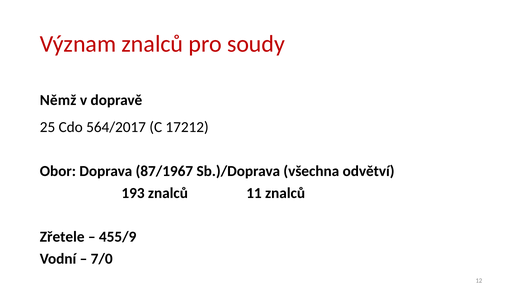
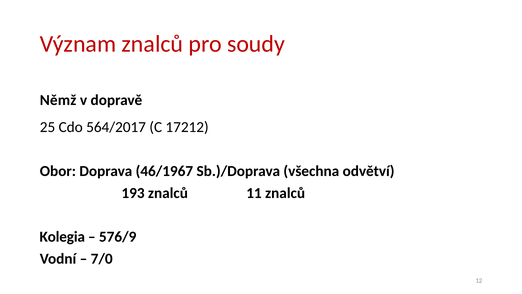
87/1967: 87/1967 -> 46/1967 (164, 171)
Zřetele: Zřetele -> Kolegia (62, 237)
455/9: 455/9 -> 576/9 (118, 237)
